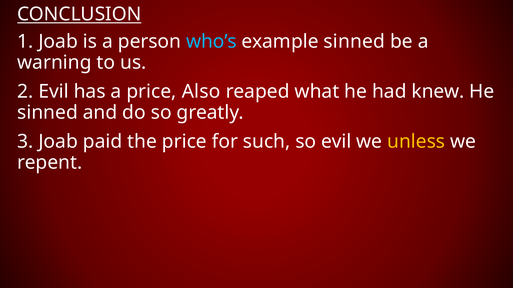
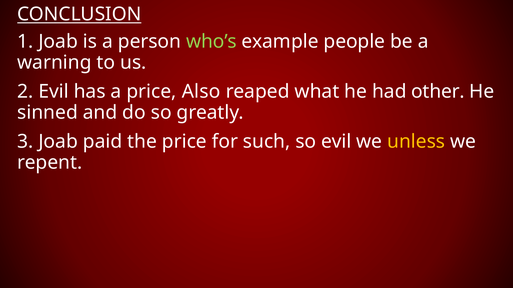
who’s colour: light blue -> light green (211, 42)
example sinned: sinned -> people (354, 42)
knew: knew -> other (438, 92)
